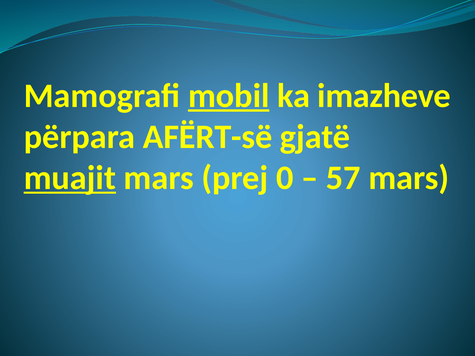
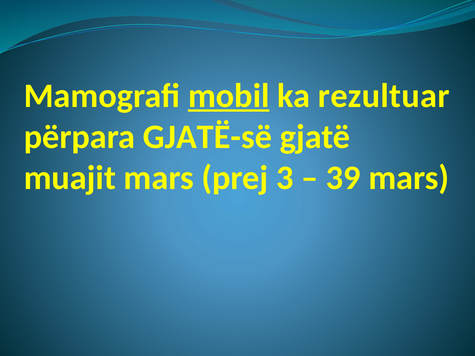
imazheve: imazheve -> rezultuar (384, 96)
AFËRT-së: AFËRT-së -> GJATË-së (207, 137)
muajit underline: present -> none (70, 178)
0: 0 -> 3 (285, 178)
57: 57 -> 39 (343, 178)
